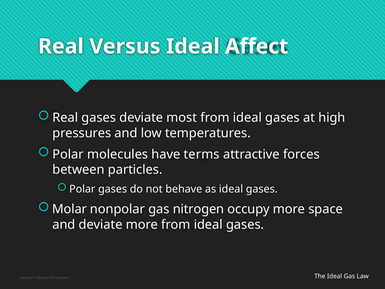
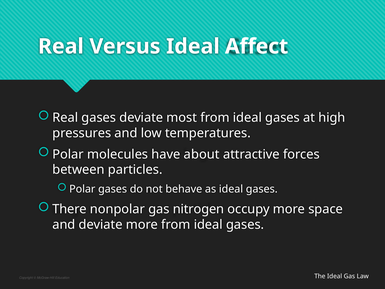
terms: terms -> about (202, 154)
Molar: Molar -> There (70, 209)
